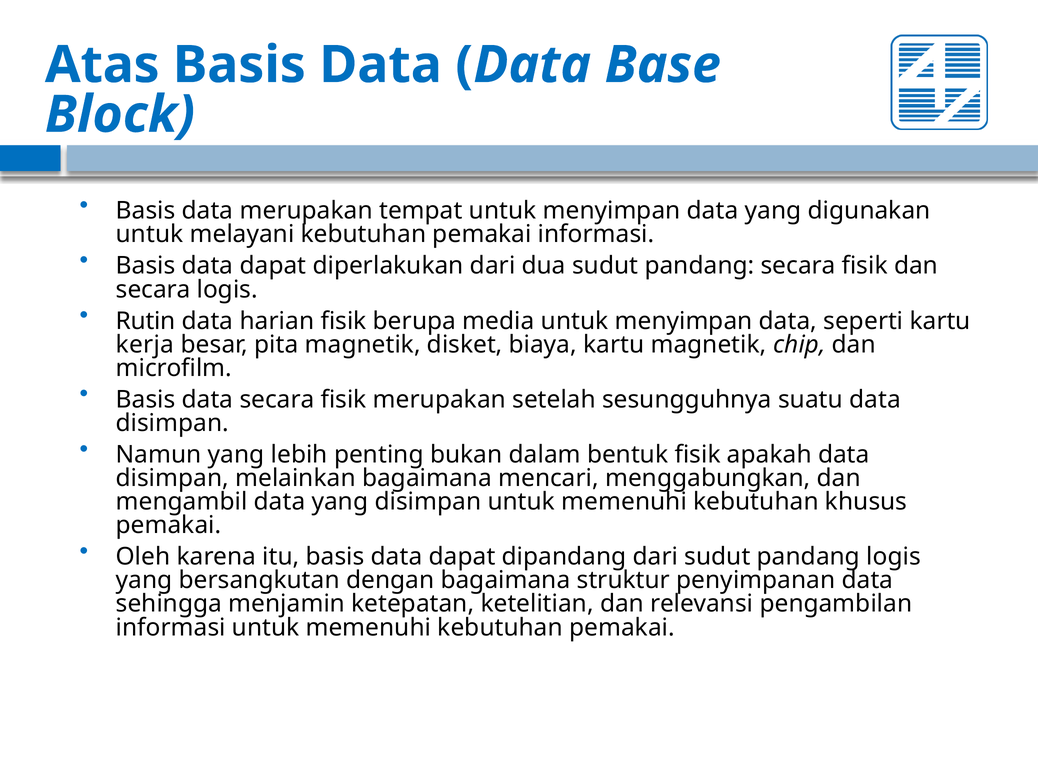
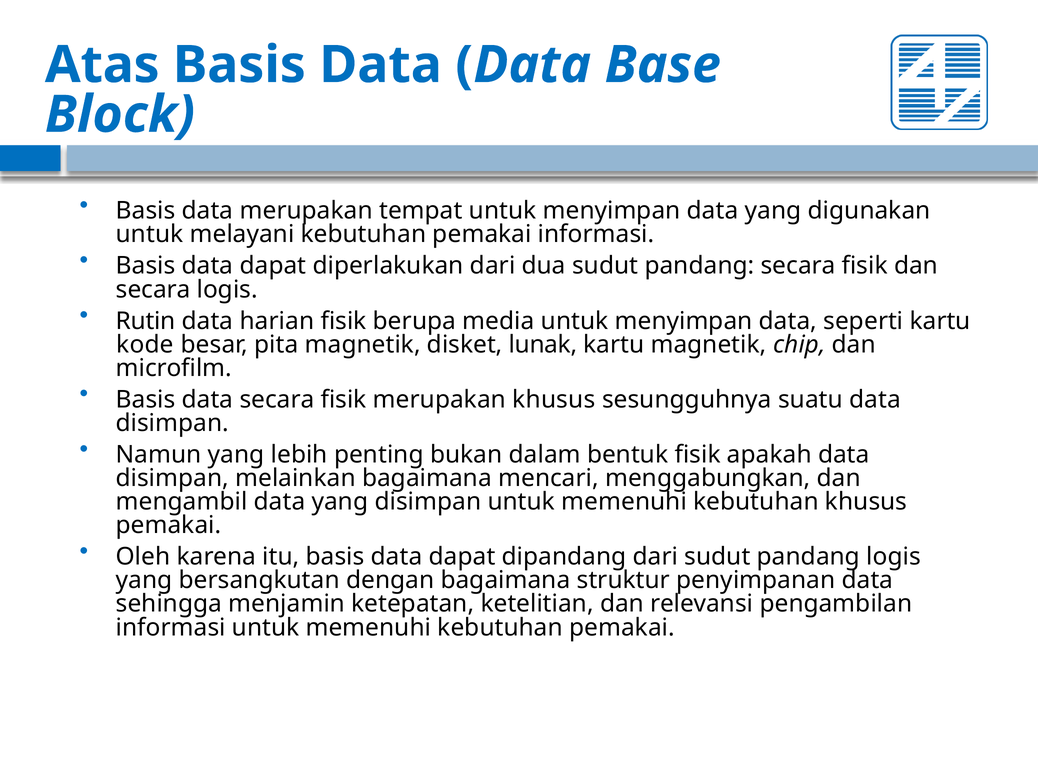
kerja: kerja -> kode (145, 345)
biaya: biaya -> lunak (543, 345)
merupakan setelah: setelah -> khusus (554, 400)
